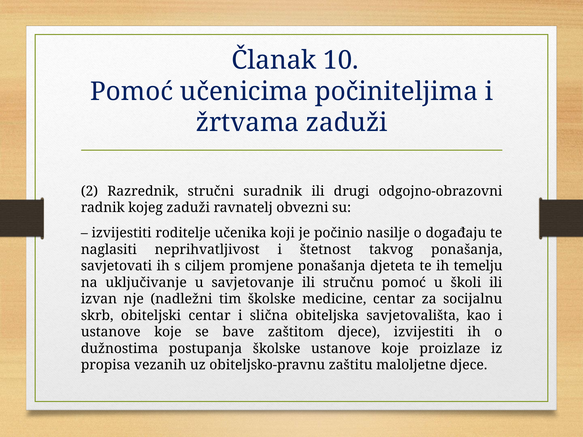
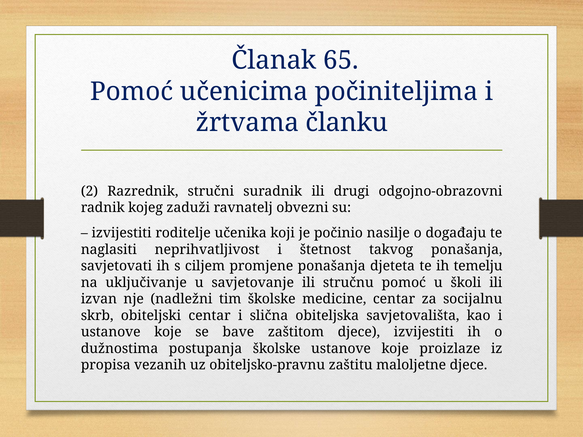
10: 10 -> 65 (341, 60)
žrtvama zaduži: zaduži -> članku (347, 123)
